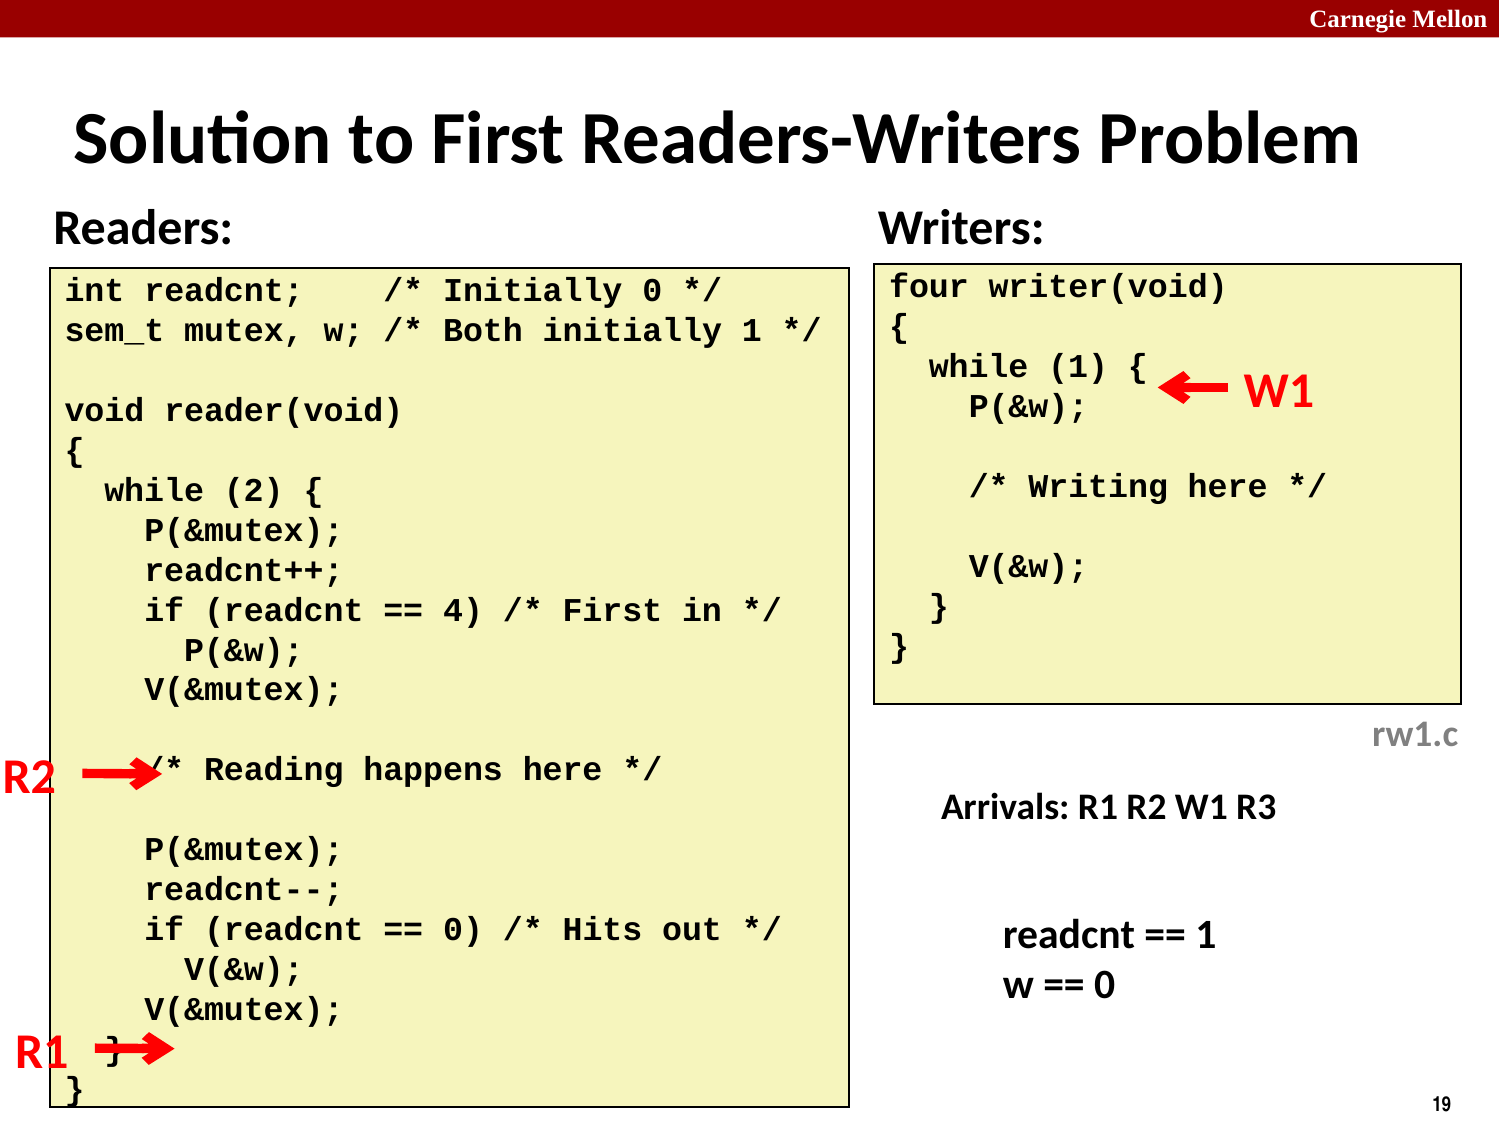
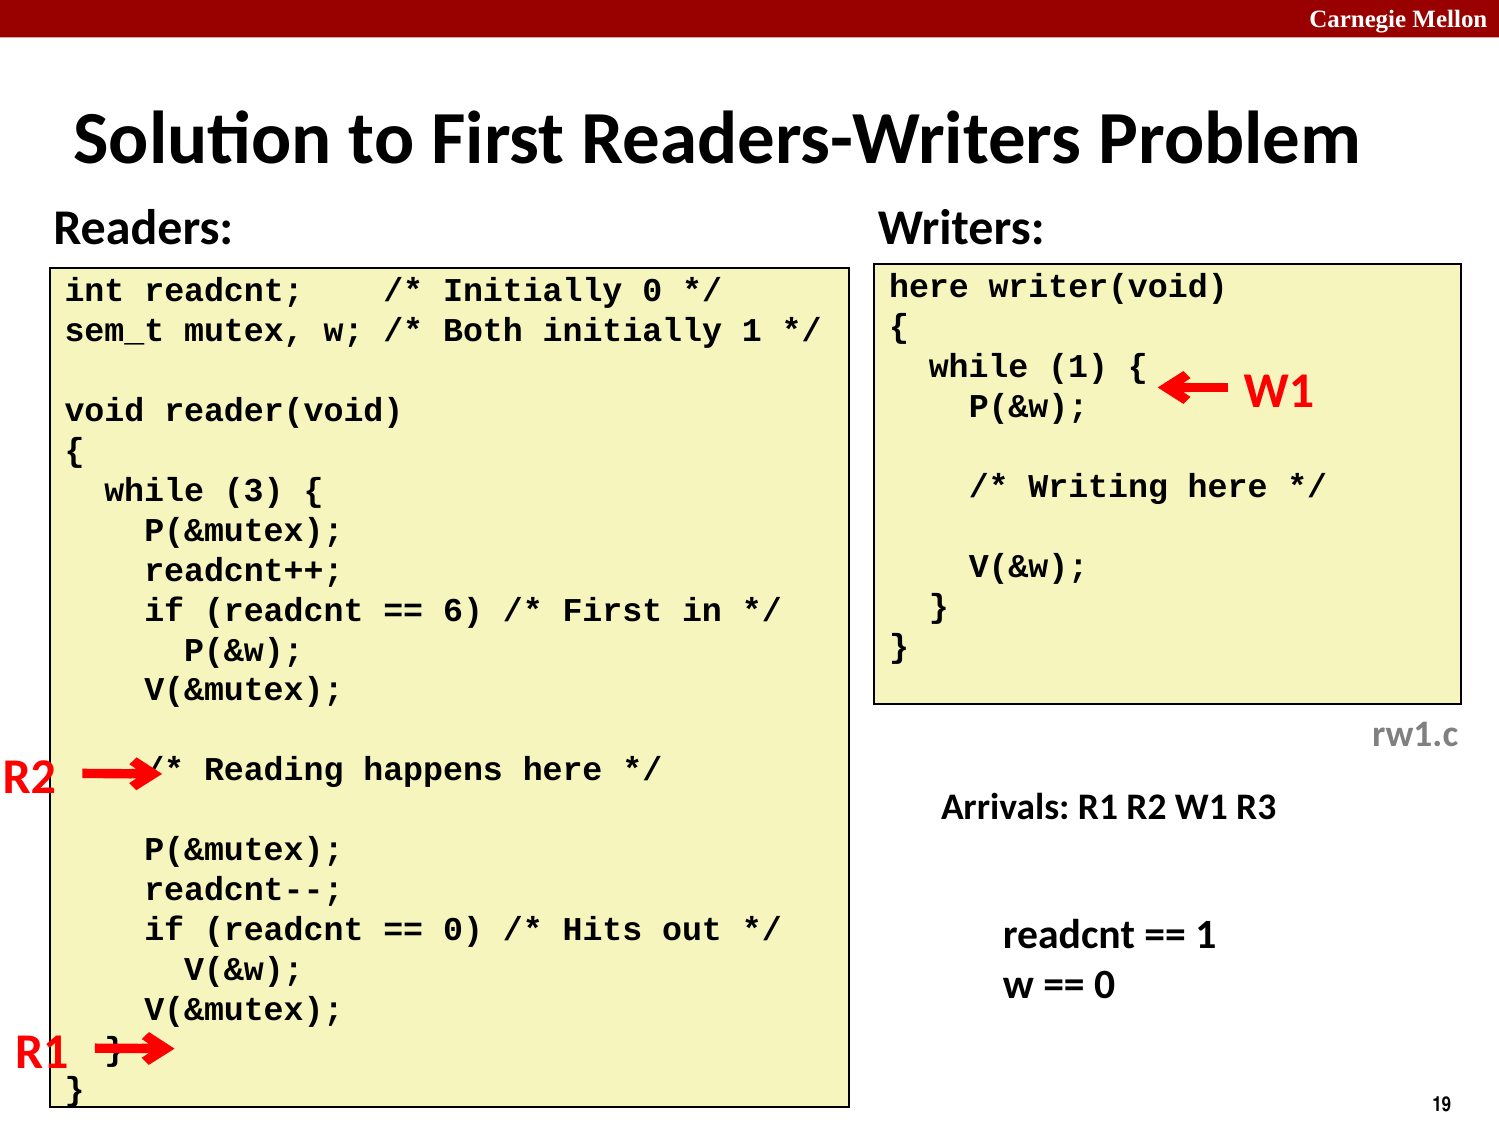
four: four -> here (929, 287)
2: 2 -> 3 (254, 490)
4: 4 -> 6 (463, 610)
